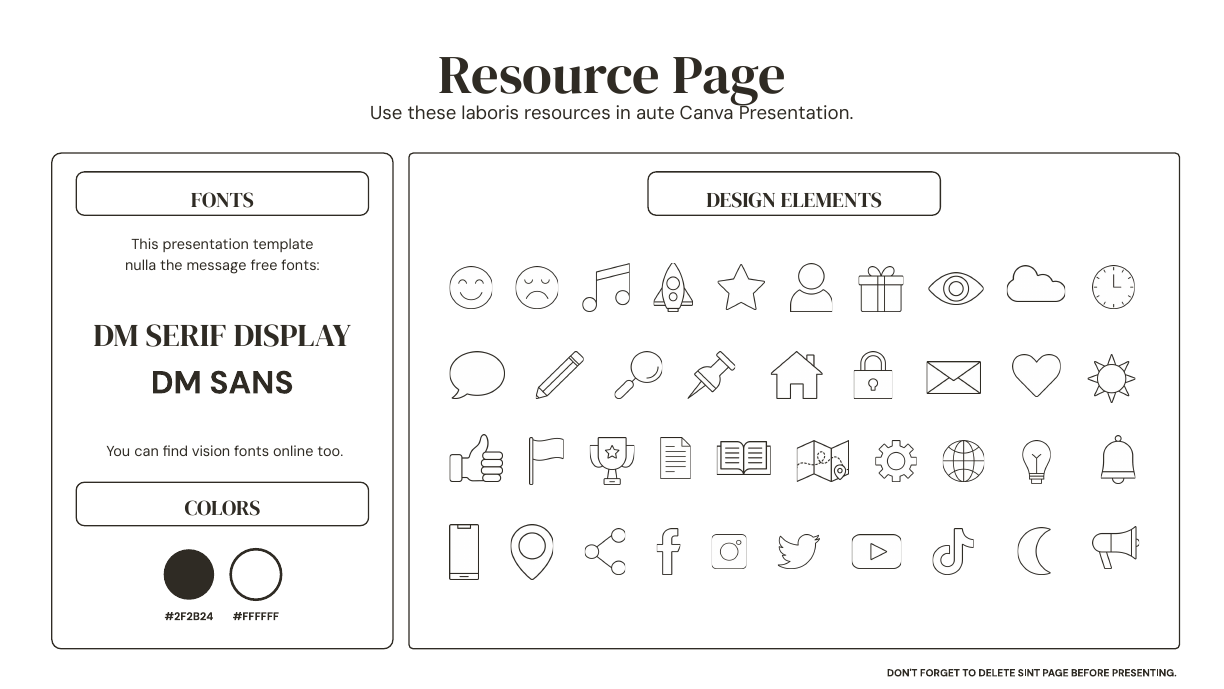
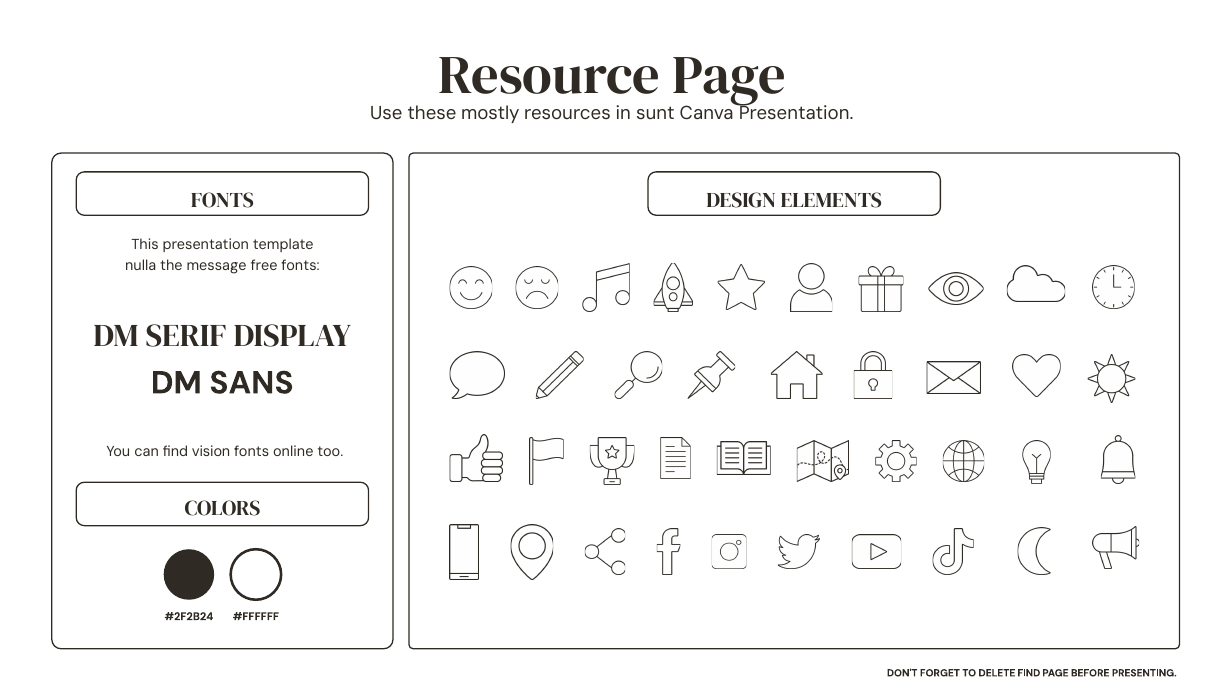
laboris: laboris -> mostly (490, 114)
aute: aute -> sunt (655, 114)
DELETE SINT: SINT -> FIND (1029, 673)
